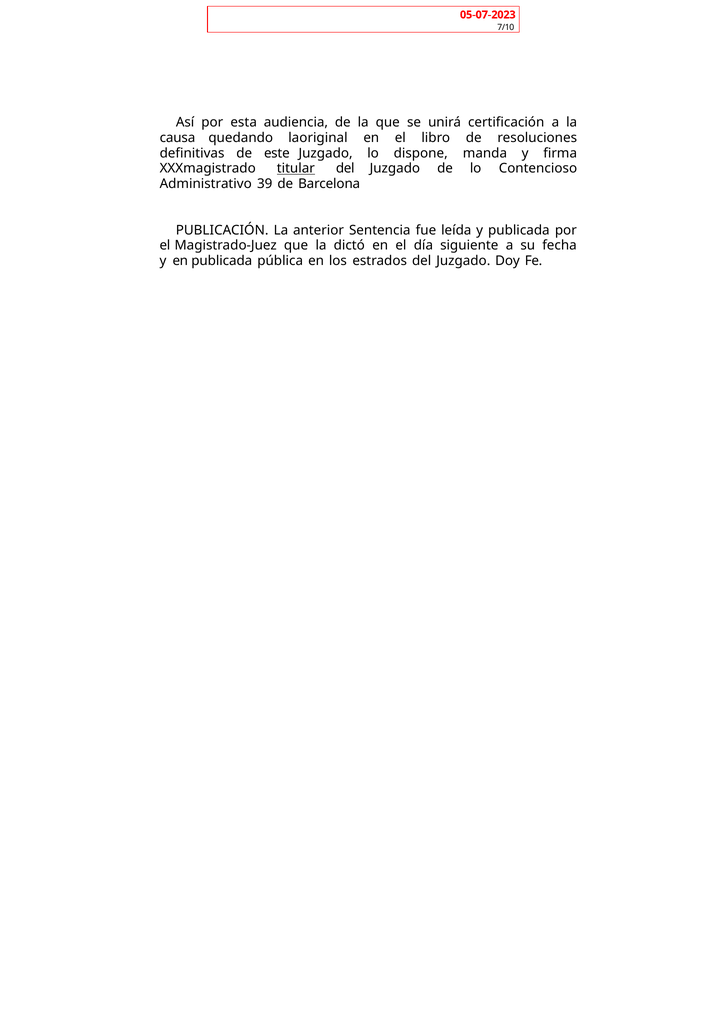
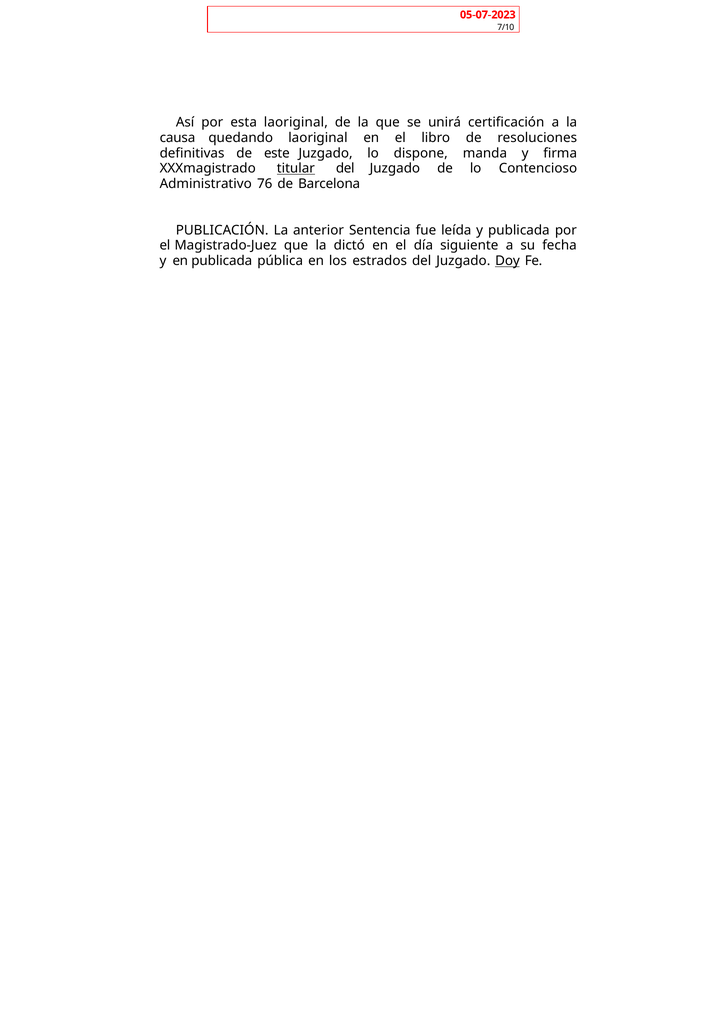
esta audiencia: audiencia -> laoriginal (296, 122)
39: 39 -> 76 (265, 184)
Doy underline: none -> present (507, 261)
